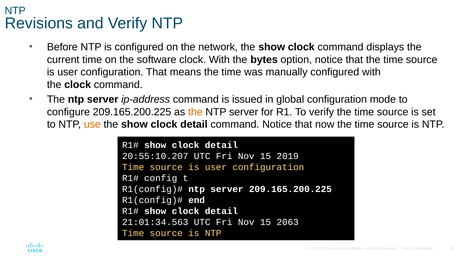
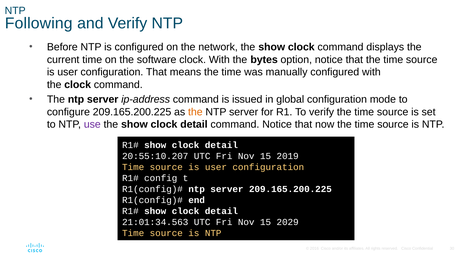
Revisions: Revisions -> Following (39, 23)
use colour: orange -> purple (92, 125)
2063: 2063 -> 2029 (288, 223)
